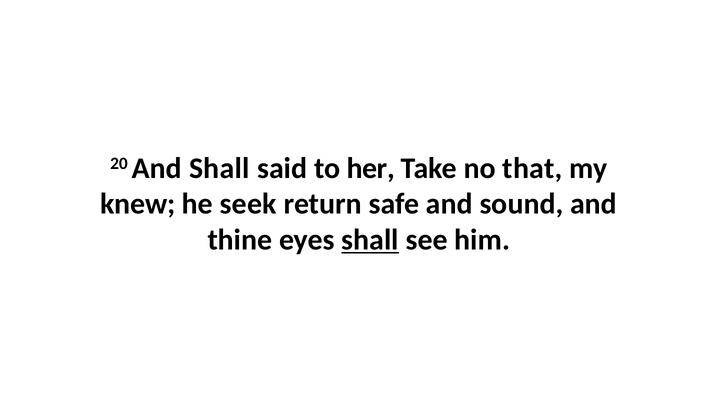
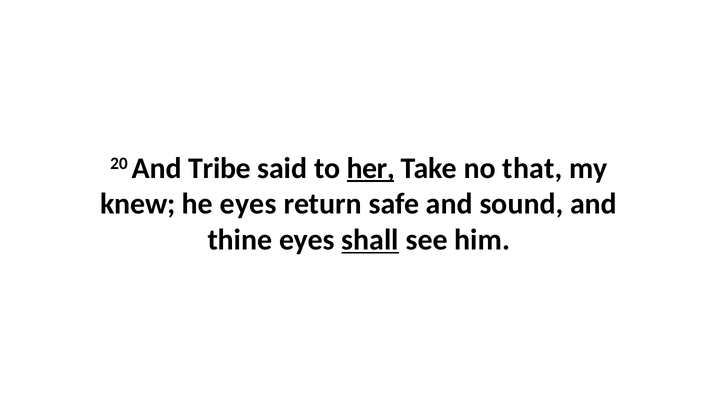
And Shall: Shall -> Tribe (220, 168)
her underline: none -> present (371, 168)
he seek: seek -> eyes (248, 204)
